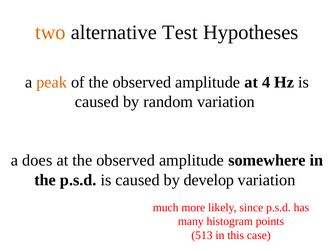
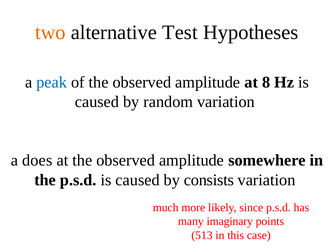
peak colour: orange -> blue (52, 82)
4: 4 -> 8 (266, 82)
develop: develop -> consists (209, 180)
histogram: histogram -> imaginary (230, 221)
